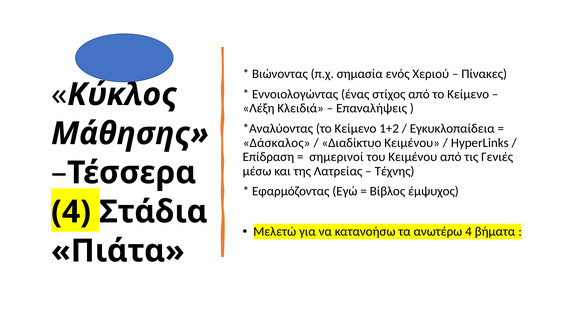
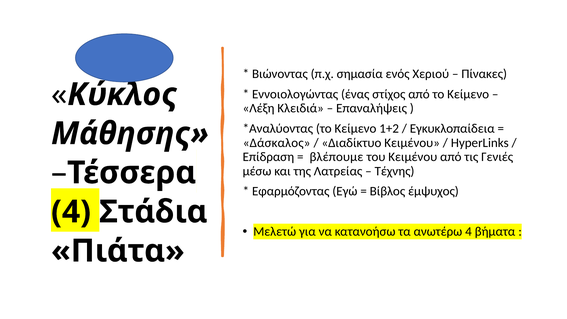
σημερινοί: σημερινοί -> βλέπουμε (336, 157)
